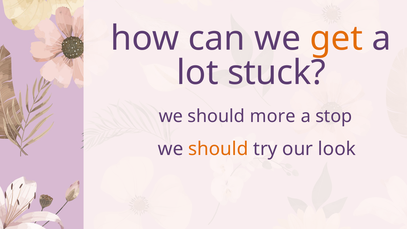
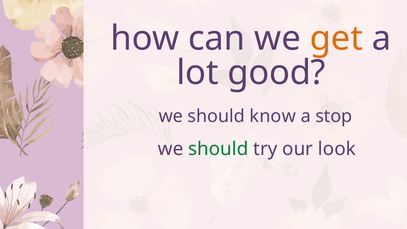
stuck: stuck -> good (277, 73)
more: more -> know (273, 116)
should colour: orange -> green (218, 149)
